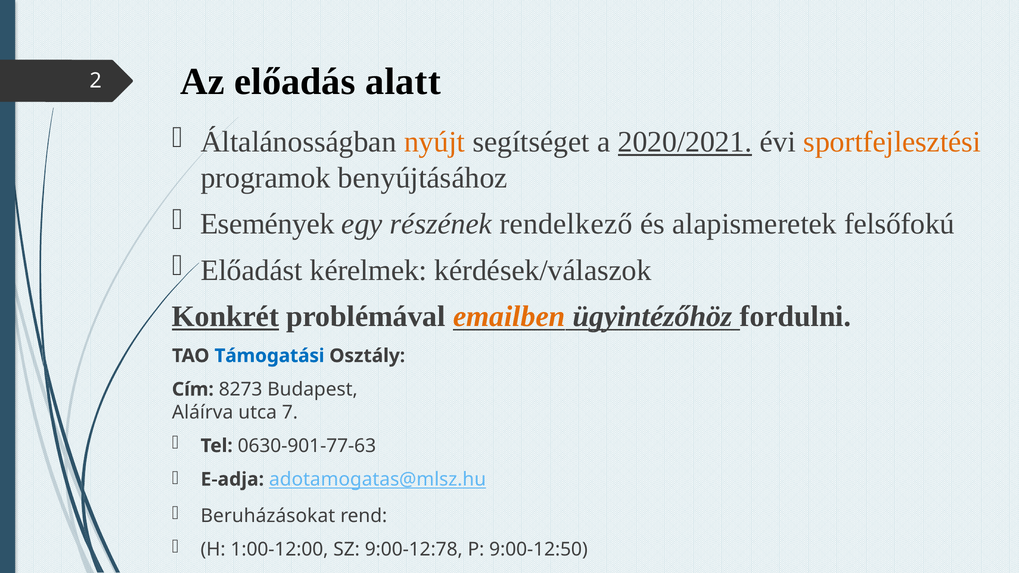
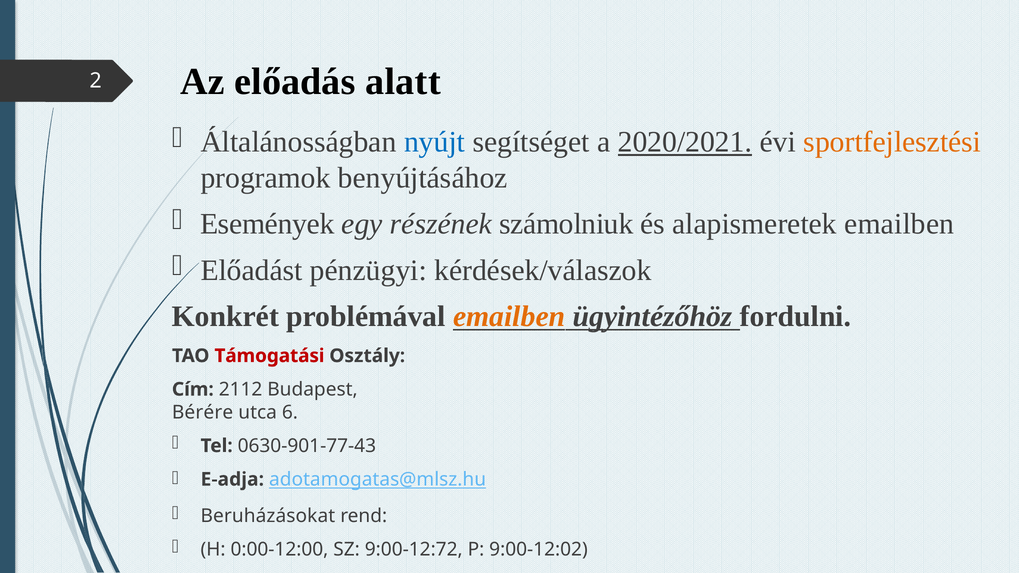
nyújt colour: orange -> blue (435, 142)
rendelkező: rendelkező -> számolniuk (566, 224)
alapismeretek felsőfokú: felsőfokú -> emailben (899, 224)
kérelmek: kérelmek -> pénzügyi (368, 270)
Konkrét underline: present -> none (225, 317)
Támogatási colour: blue -> red (269, 356)
8273: 8273 -> 2112 (241, 389)
Aláírva: Aláírva -> Bérére (203, 412)
7: 7 -> 6 (290, 412)
0630-901-77-63: 0630-901-77-63 -> 0630-901-77-43 (307, 446)
1:00-12:00: 1:00-12:00 -> 0:00-12:00 (279, 550)
9:00-12:78: 9:00-12:78 -> 9:00-12:72 (414, 550)
9:00-12:50: 9:00-12:50 -> 9:00-12:02 (538, 550)
